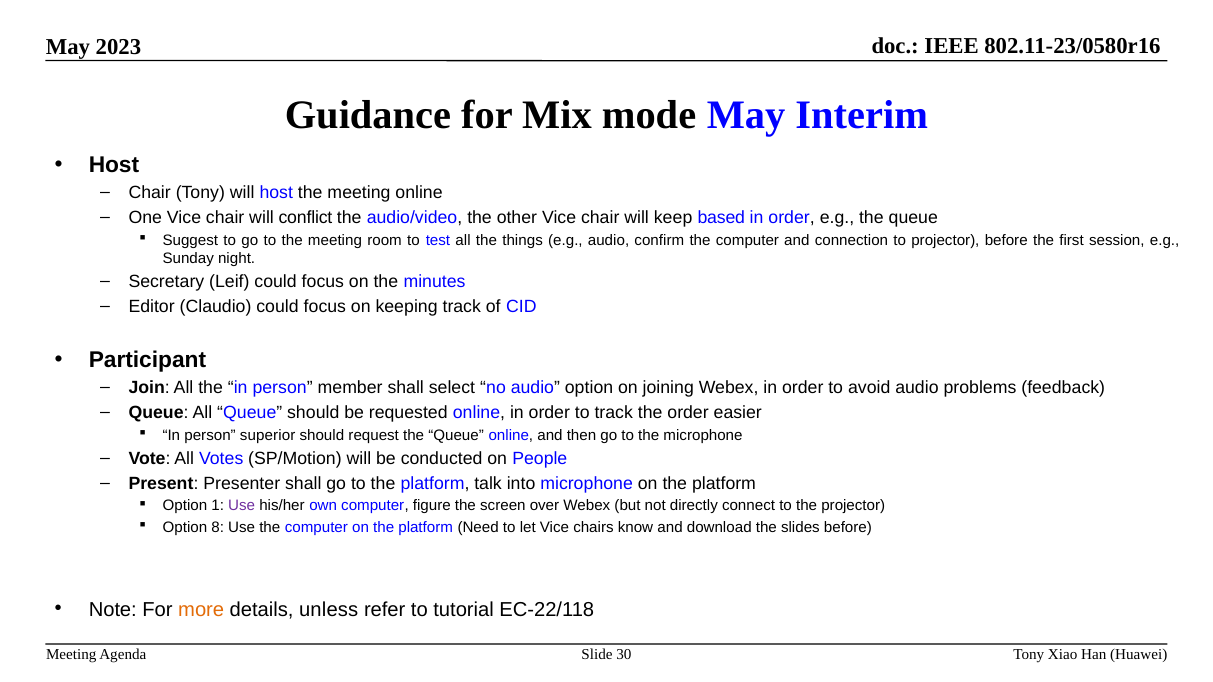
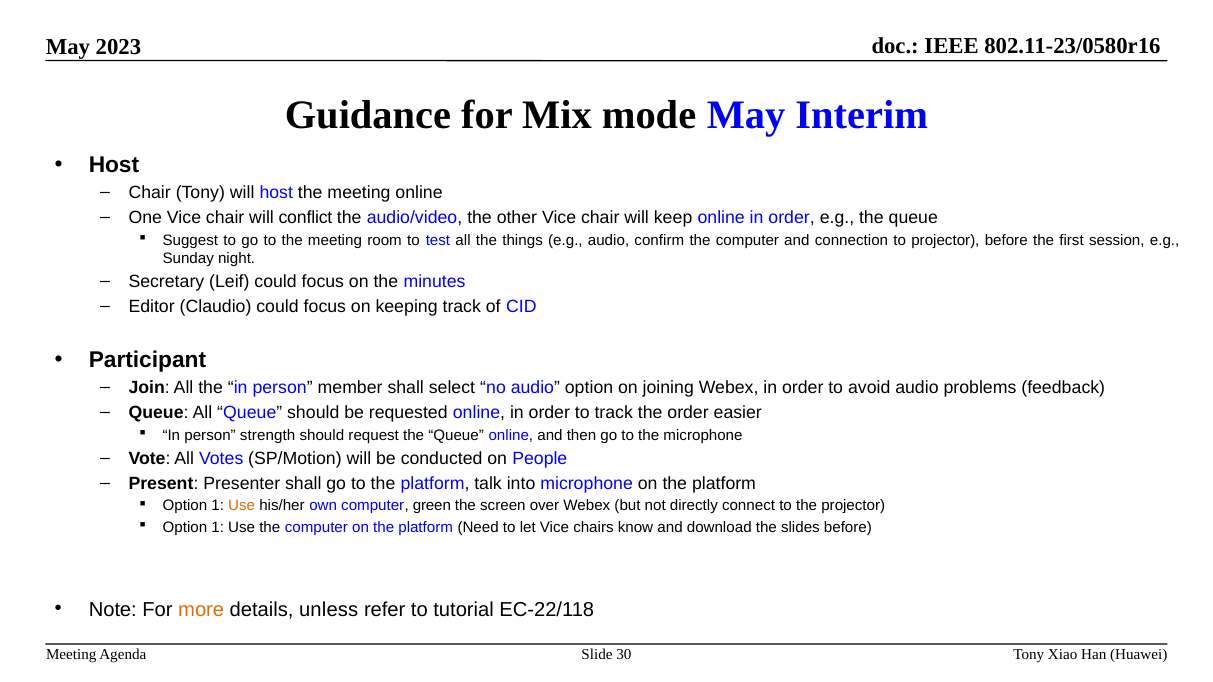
keep based: based -> online (721, 218)
superior: superior -> strength (268, 435)
Use colour: purple -> orange (242, 506)
figure: figure -> green (432, 506)
8: 8 -> 1 (218, 527)
